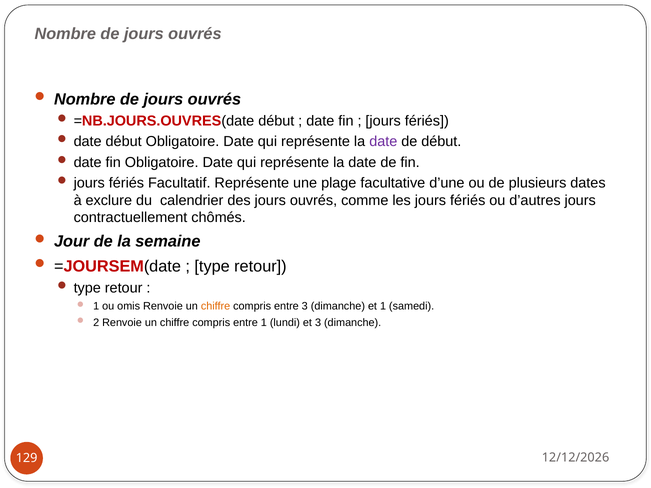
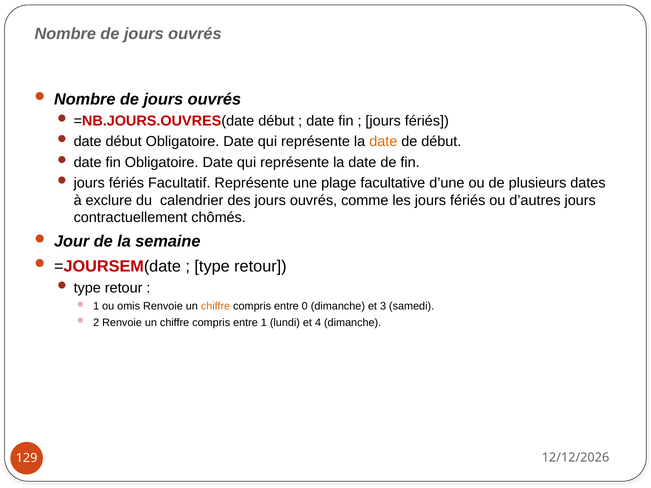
date colour: purple -> orange (383, 142)
entre 3: 3 -> 0 (305, 306)
et 1: 1 -> 3 (383, 306)
et 3: 3 -> 4 (318, 323)
